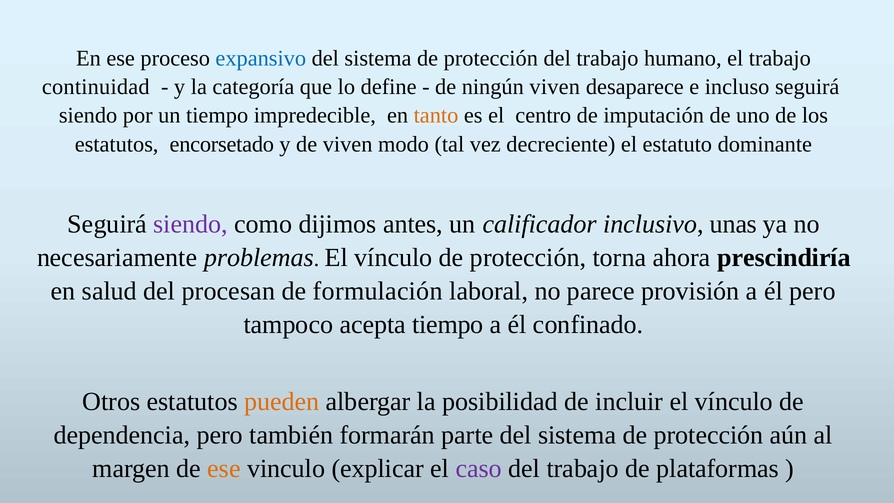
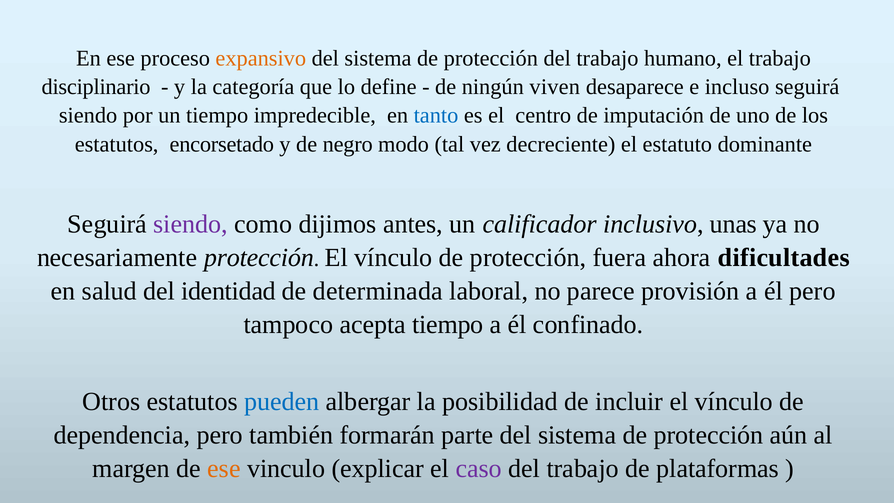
expansivo colour: blue -> orange (261, 58)
continuidad: continuidad -> disciplinario (96, 87)
tanto colour: orange -> blue (436, 116)
de viven: viven -> negro (348, 144)
necesariamente problemas: problemas -> protección (259, 258)
torna: torna -> fuera (619, 258)
prescindiría: prescindiría -> dificultades (784, 258)
procesan: procesan -> identidad (229, 291)
formulación: formulación -> determinada (378, 291)
pueden colour: orange -> blue (282, 402)
